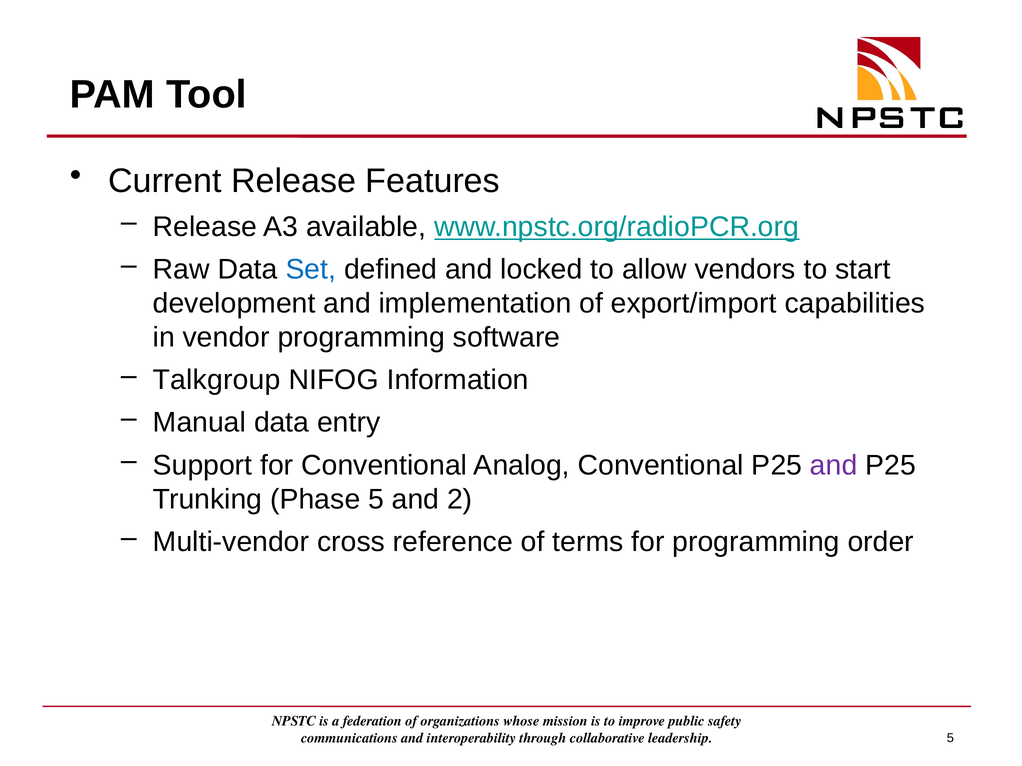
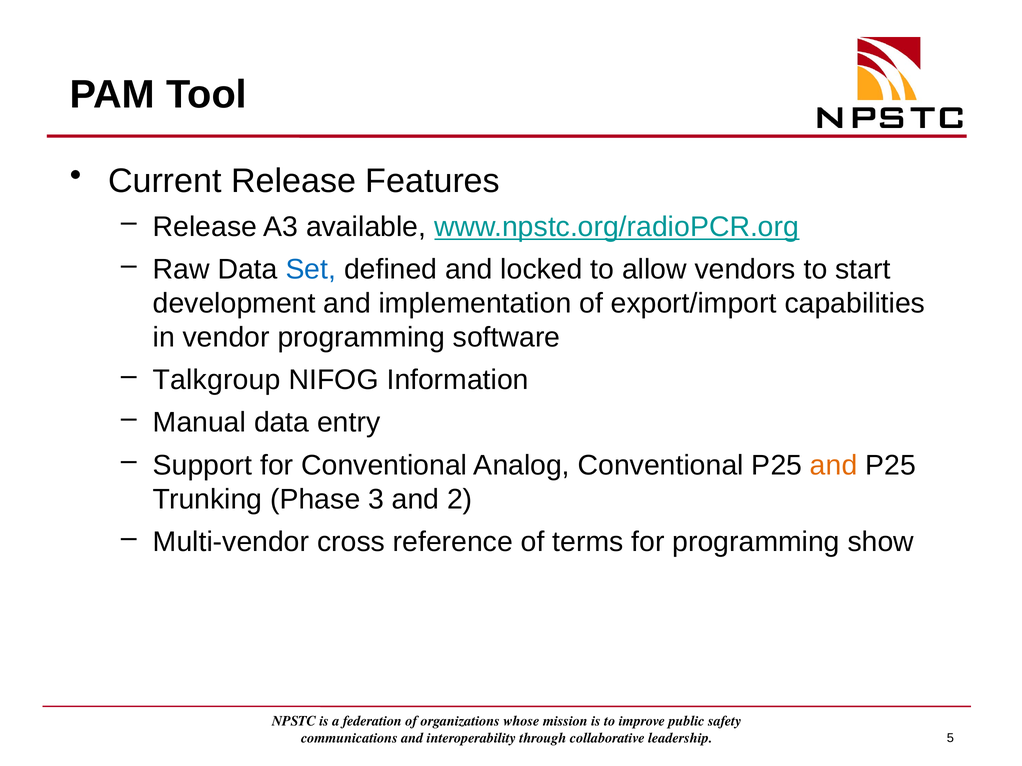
and colour: purple -> orange (834, 465)
Phase 5: 5 -> 3 (376, 500)
order: order -> show (881, 542)
